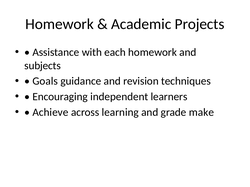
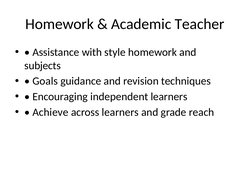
Projects: Projects -> Teacher (200, 24)
each: each -> style (115, 52)
across learning: learning -> learners (120, 112)
make: make -> reach (202, 112)
